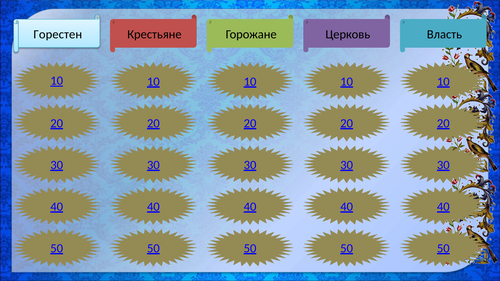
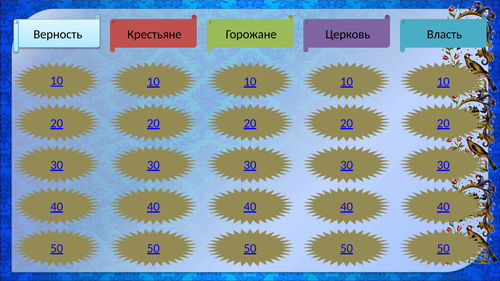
Горестен: Горестен -> Верность (58, 34)
